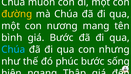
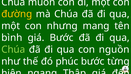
nương: nương -> nhưng (62, 26)
Chúa colour: light blue -> light green (13, 49)
nhưng: nhưng -> nguồn (114, 49)
sống: sống -> từng (118, 61)
